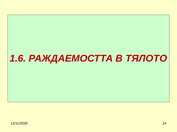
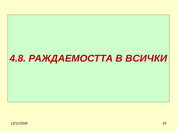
1.6: 1.6 -> 4.8 (18, 59)
ТЯЛОТО: ТЯЛОТО -> ВСИЧКИ (146, 59)
